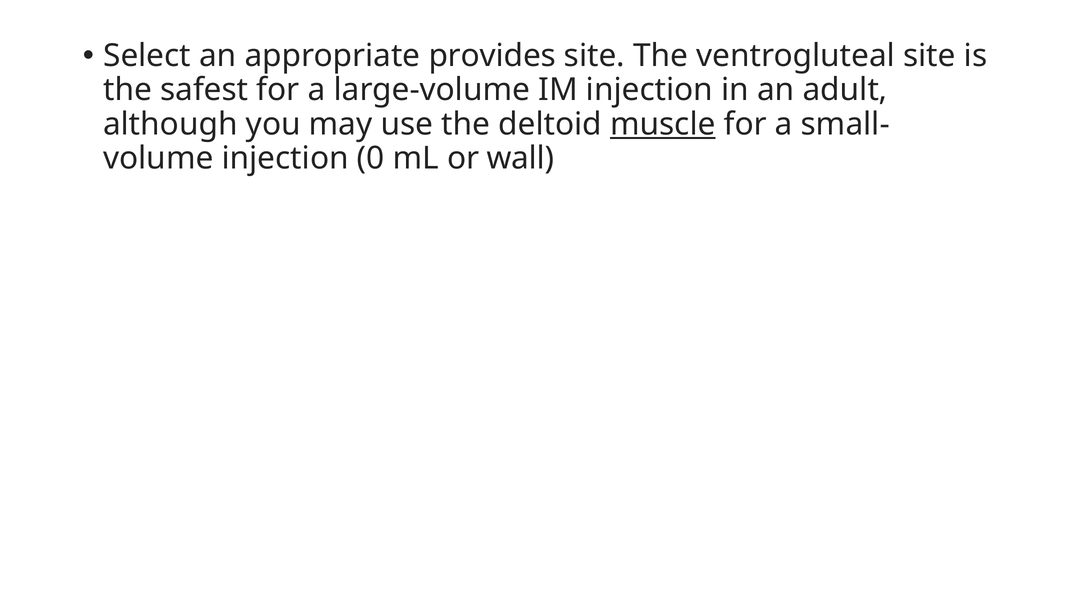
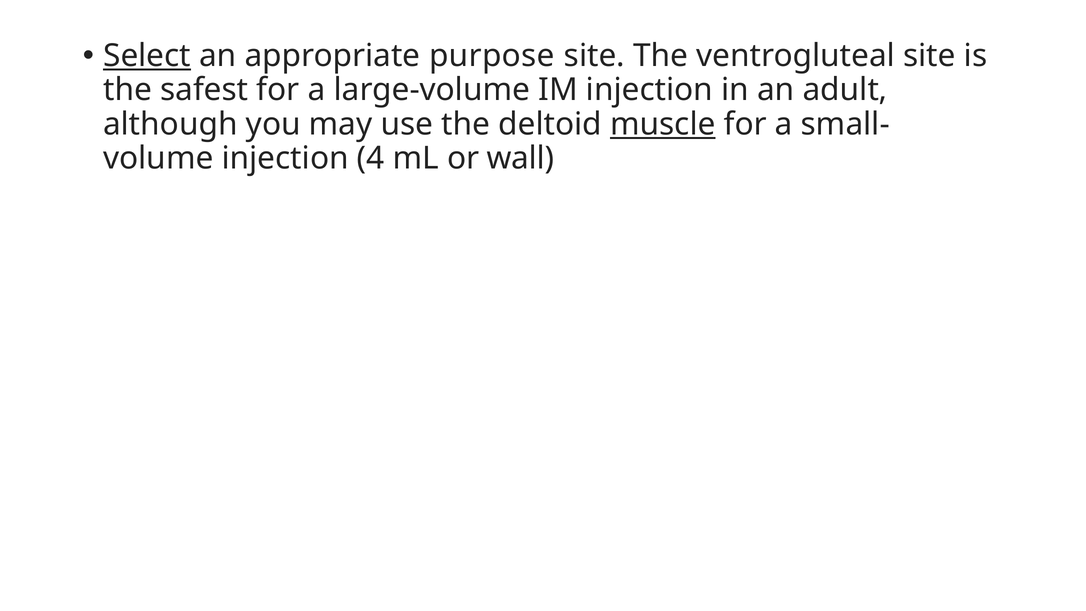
Select underline: none -> present (147, 56)
provides: provides -> purpose (492, 56)
0: 0 -> 4 (371, 158)
